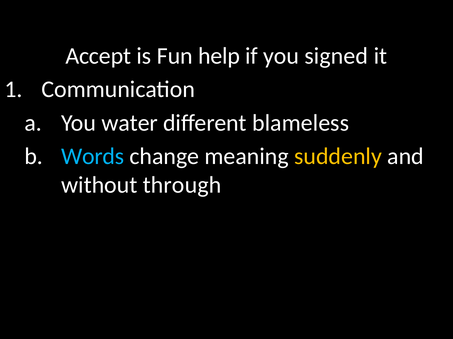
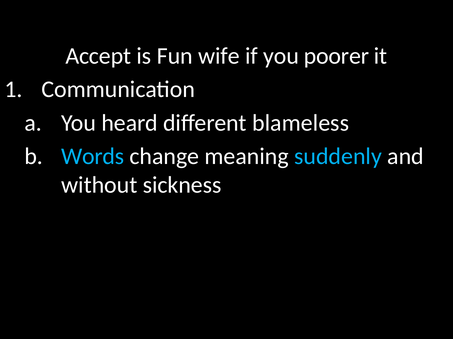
help: help -> wife (219, 56)
signed: signed -> poorer (336, 56)
water: water -> heard (130, 123)
suddenly colour: yellow -> light blue (338, 157)
through: through -> sickness (182, 185)
